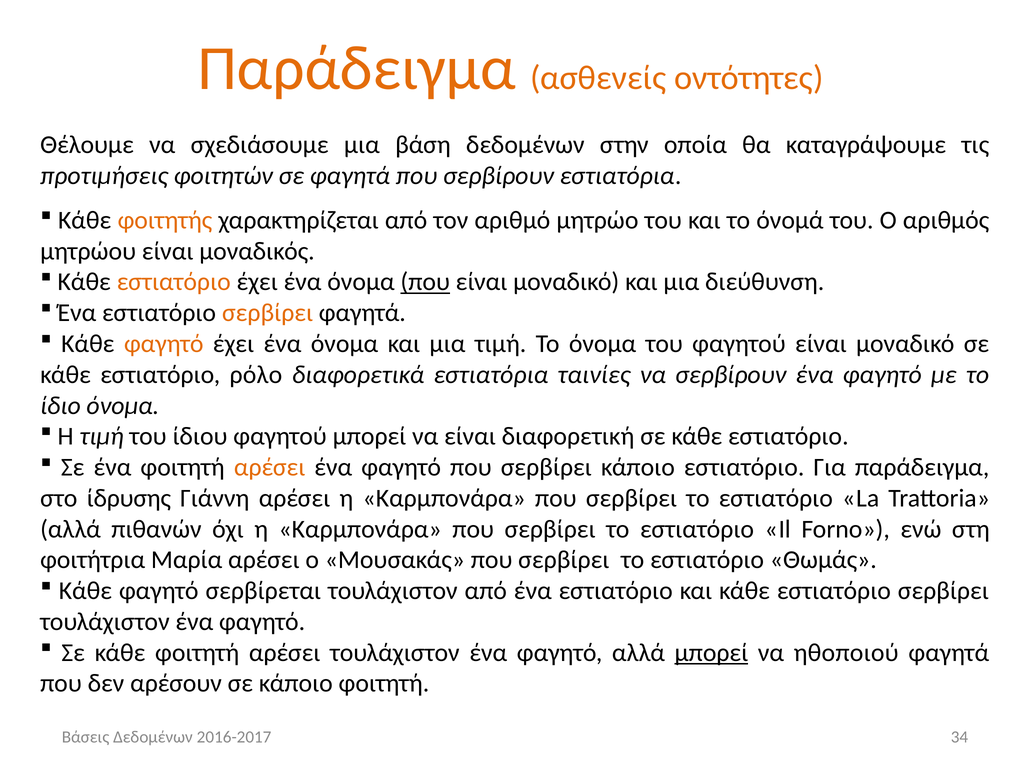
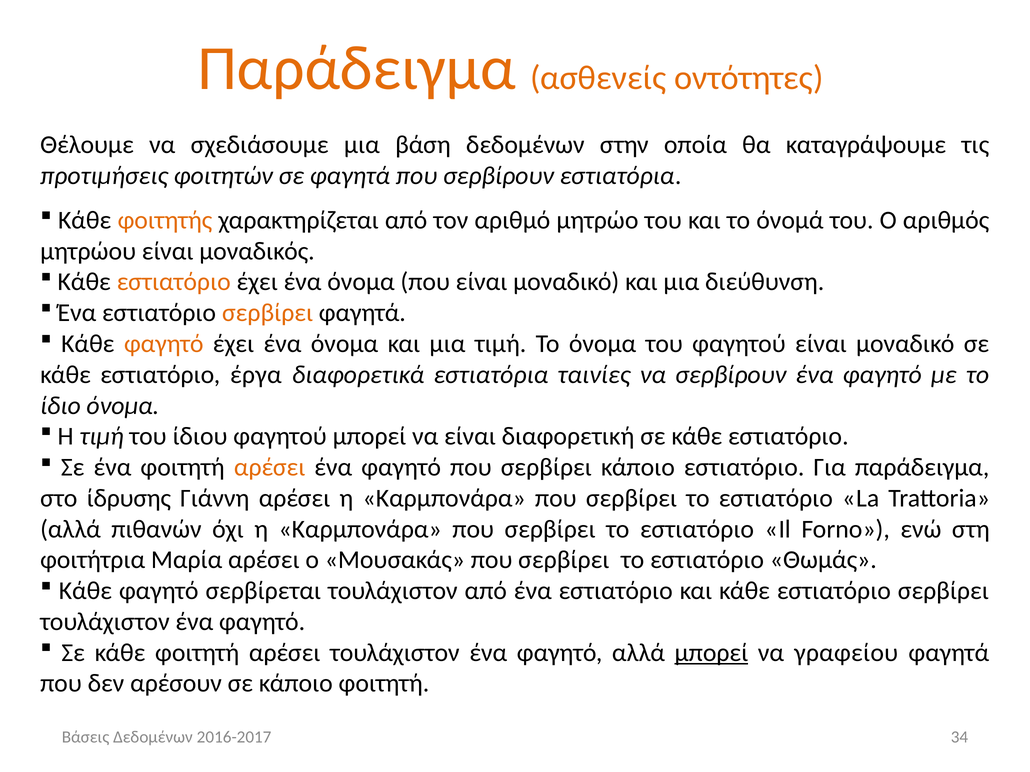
που underline: present -> none (425, 282)
ρόλο: ρόλο -> έργα (256, 375)
ηθοποιού: ηθοποιού -> γραφείου (846, 653)
